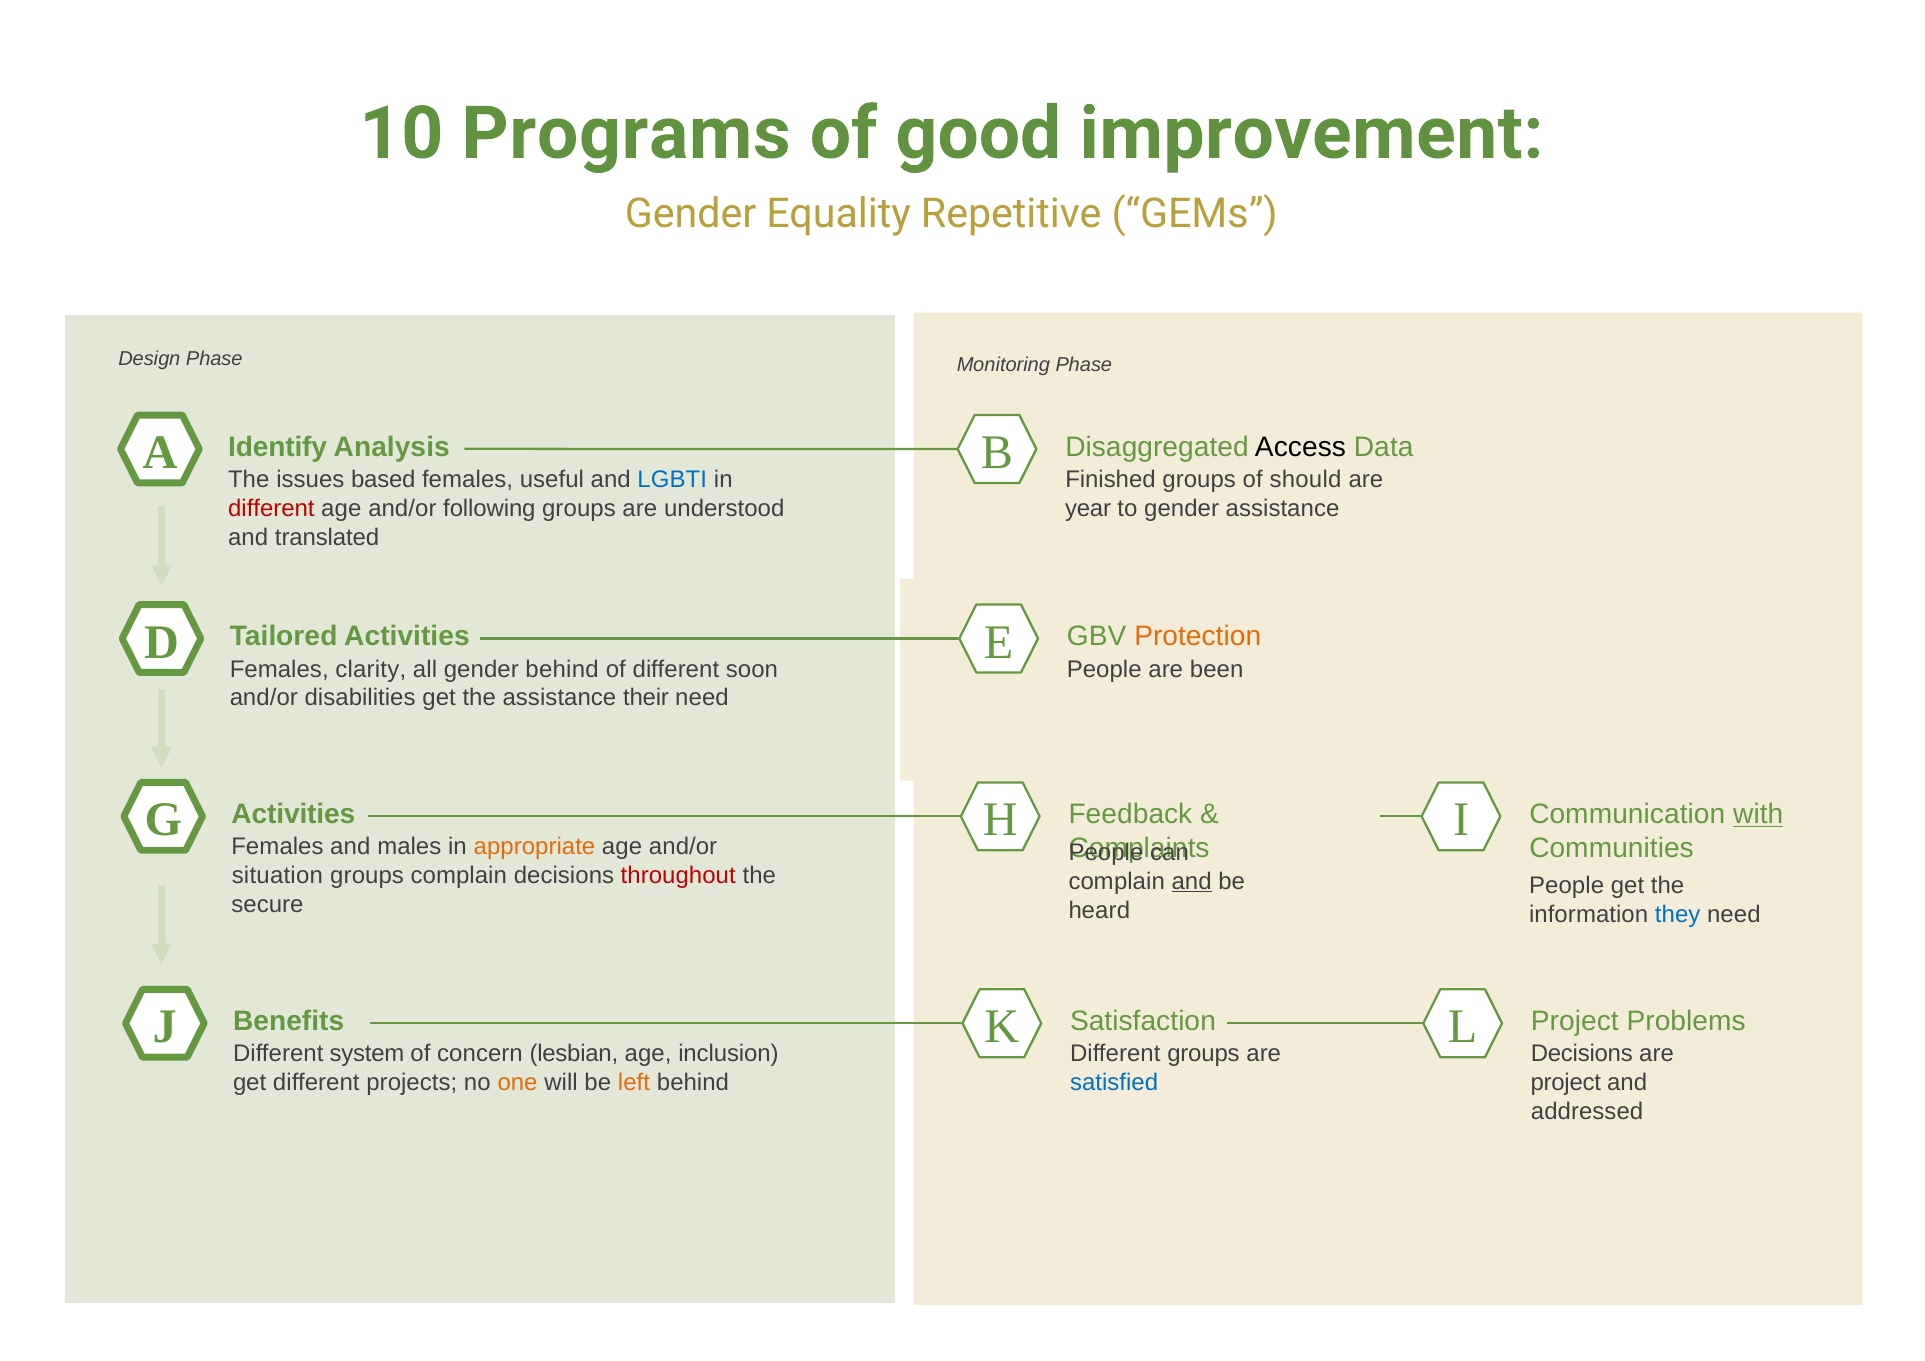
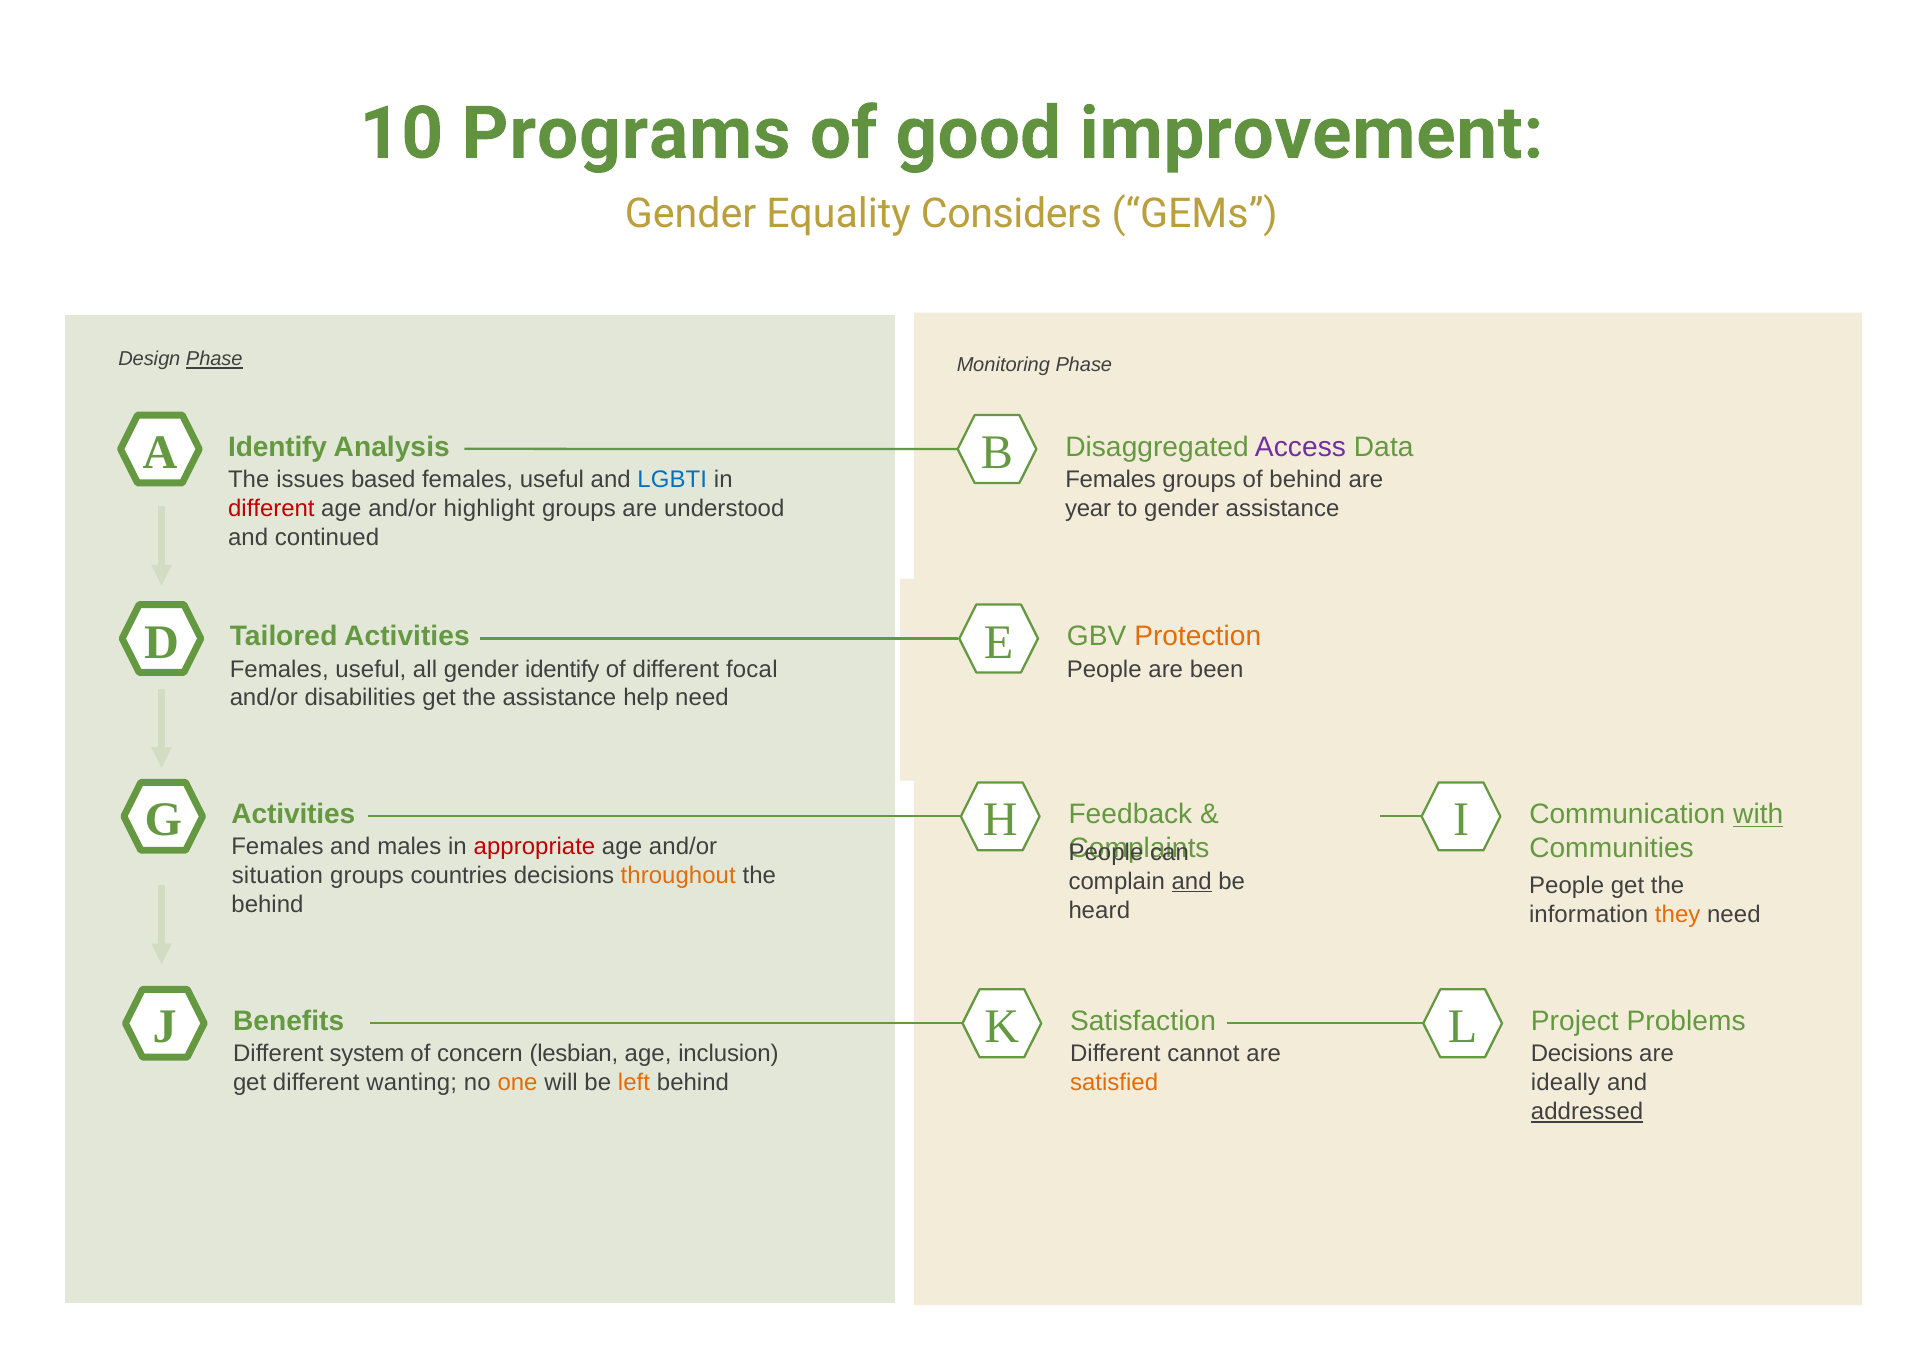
Repetitive: Repetitive -> Considers (1011, 214)
Phase underline: none -> present (214, 359)
Access colour: black -> purple (1300, 447)
Finished: Finished -> Females (1111, 480)
of should: should -> behind (1306, 480)
following: following -> highlight (489, 509)
translated: translated -> continued (327, 538)
clarity: clarity -> useful (371, 669)
gender behind: behind -> identify (562, 669)
soon: soon -> focal (752, 669)
their: their -> help (646, 698)
appropriate colour: orange -> red (534, 847)
groups complain: complain -> countries (459, 876)
throughout colour: red -> orange (678, 876)
secure: secure -> behind (267, 905)
they colour: blue -> orange (1678, 915)
Different groups: groups -> cannot (1203, 1054)
projects: projects -> wanting (412, 1083)
satisfied colour: blue -> orange (1114, 1083)
project: project -> ideally (1566, 1083)
addressed underline: none -> present (1587, 1112)
